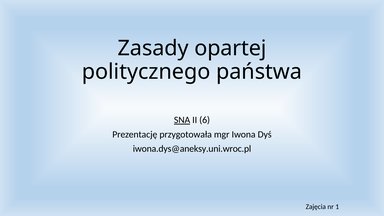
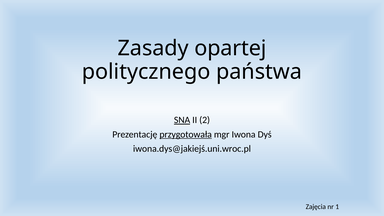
6: 6 -> 2 (205, 120)
przygotowała underline: none -> present (186, 134)
iwona.dys@aneksy.uni.wroc.pl: iwona.dys@aneksy.uni.wroc.pl -> iwona.dys@jakiejś.uni.wroc.pl (192, 149)
